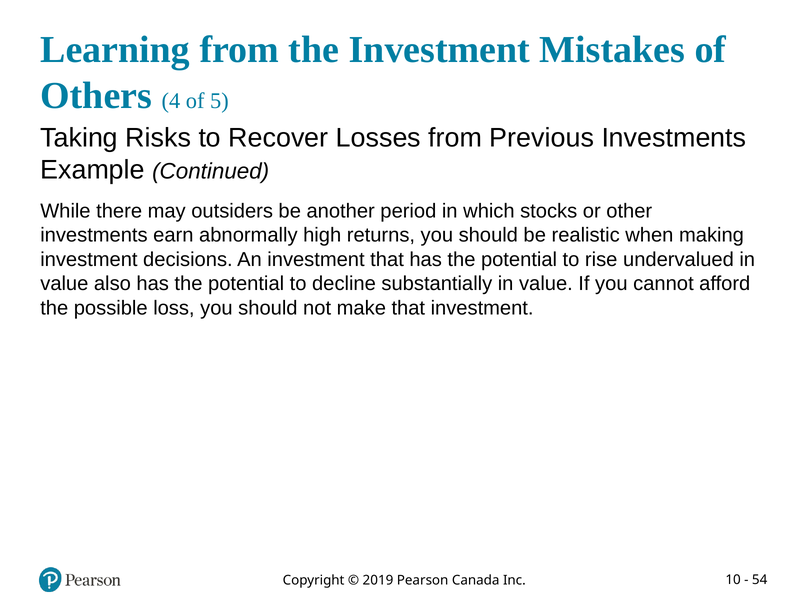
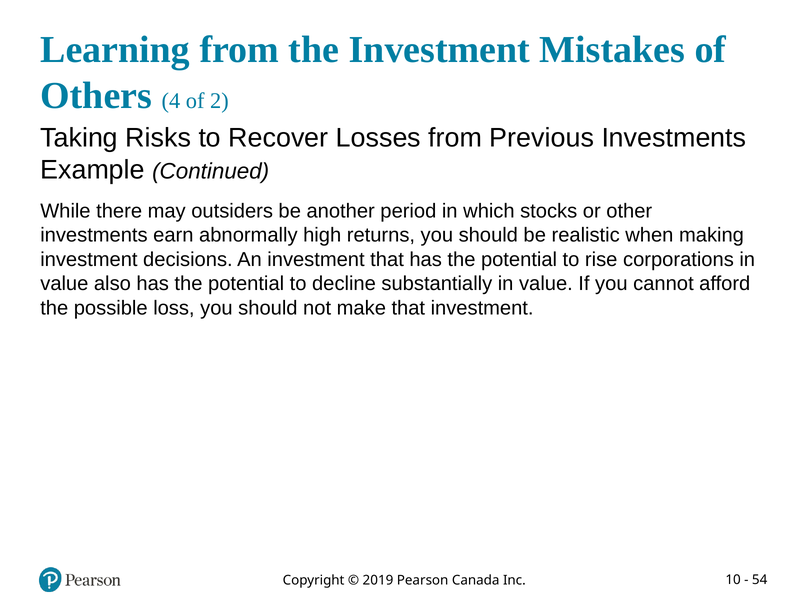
5: 5 -> 2 (219, 101)
undervalued: undervalued -> corporations (678, 259)
